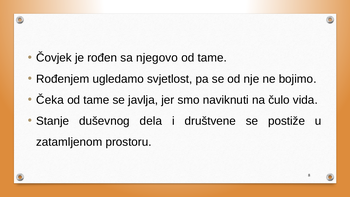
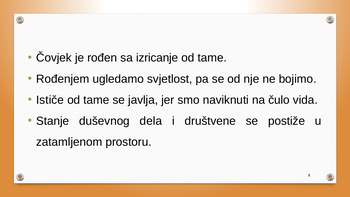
njegovo: njegovo -> izricanje (157, 58)
Čeka: Čeka -> Ističe (50, 100)
